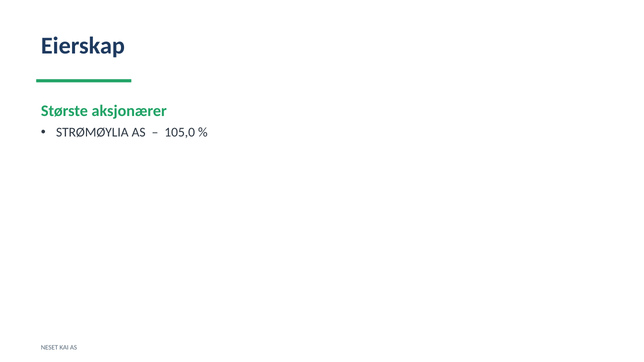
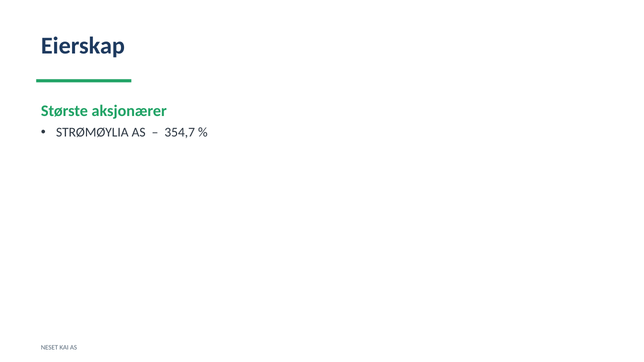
105,0: 105,0 -> 354,7 (180, 132)
